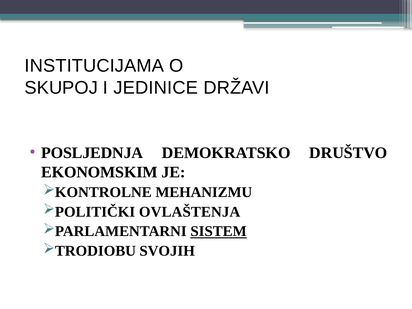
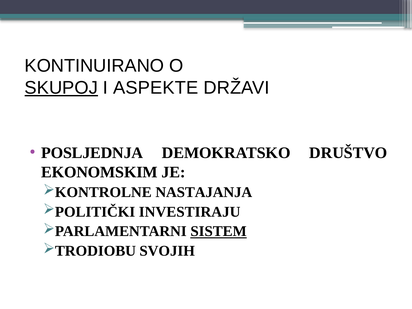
INSTITUCIJAMA: INSTITUCIJAMA -> KONTINUIRANO (94, 66)
SKUPOJ underline: none -> present (61, 88)
JEDINICE: JEDINICE -> ASPEKTE (156, 88)
MEHANIZMU: MEHANIZMU -> NASTAJANJA (204, 192)
OVLAŠTENJA: OVLAŠTENJA -> INVESTIRAJU (190, 212)
